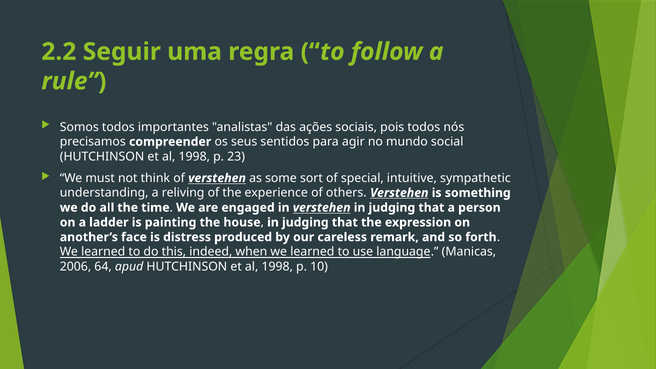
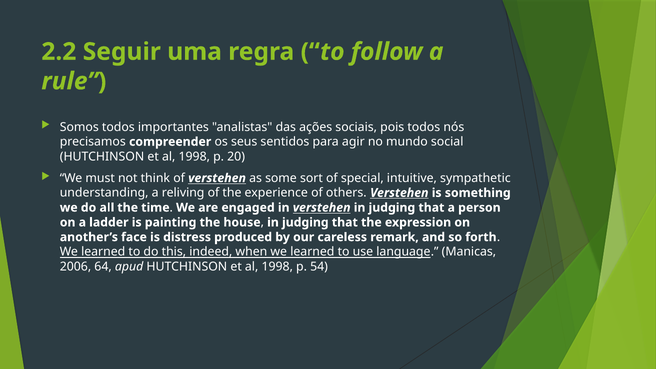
23: 23 -> 20 (236, 156)
10: 10 -> 54 (319, 267)
